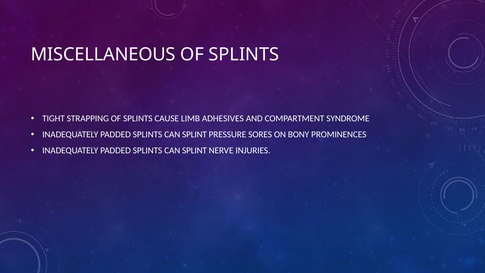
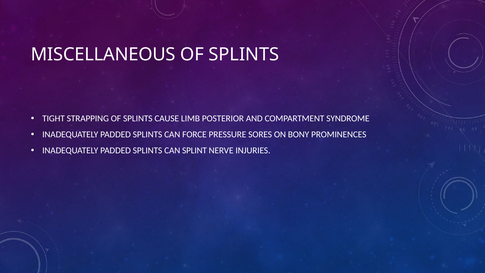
ADHESIVES: ADHESIVES -> POSTERIOR (223, 118)
SPLINT: SPLINT -> FORCE (194, 134)
